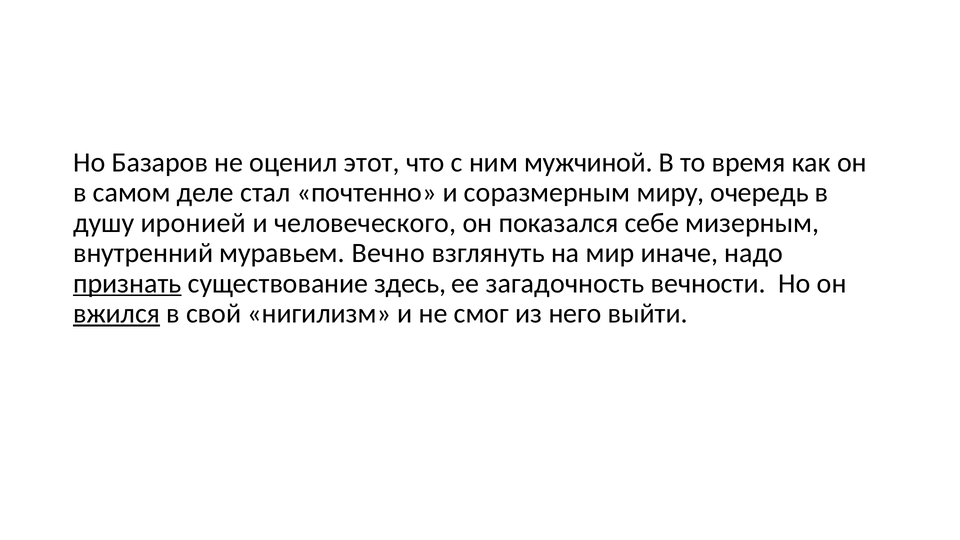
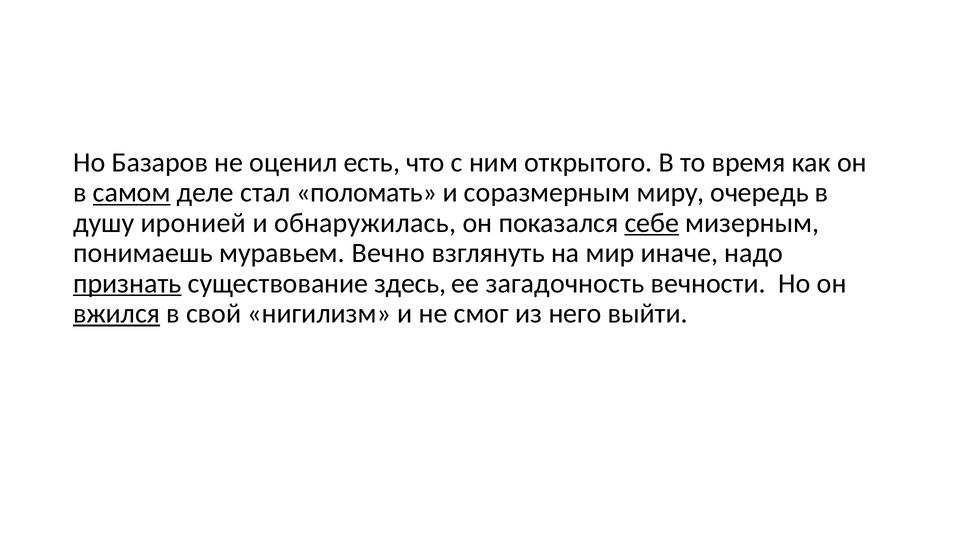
этот: этот -> есть (372, 162)
мужчиной: мужчиной -> открытого (588, 162)
самом underline: none -> present (132, 193)
почтенно: почтенно -> поломать (367, 193)
человеческого: человеческого -> обнаружилась (365, 223)
себе underline: none -> present (652, 223)
внутренний: внутренний -> понимаешь (143, 253)
